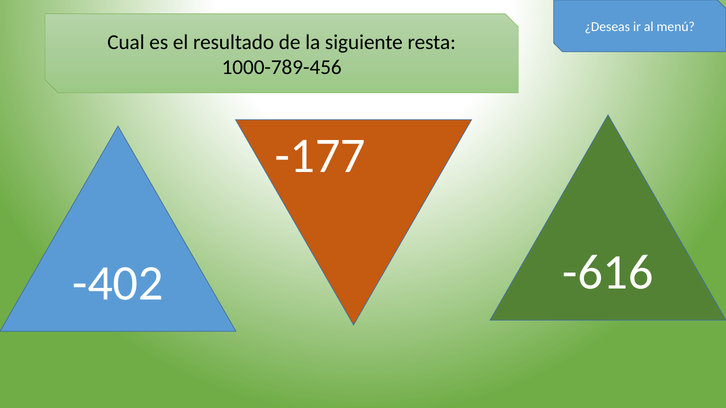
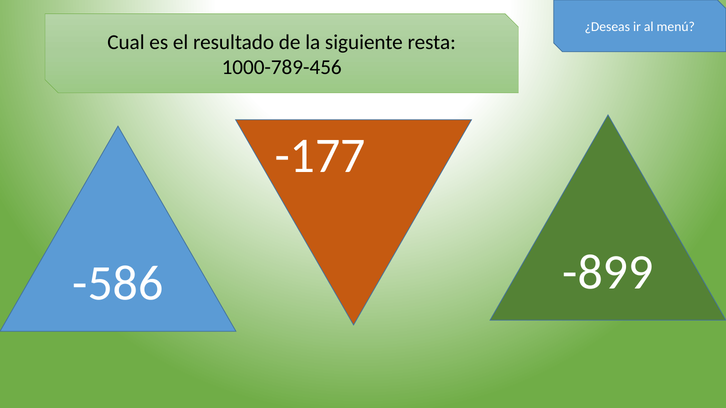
-616: -616 -> -899 (608, 273)
-402: -402 -> -586 (118, 284)
